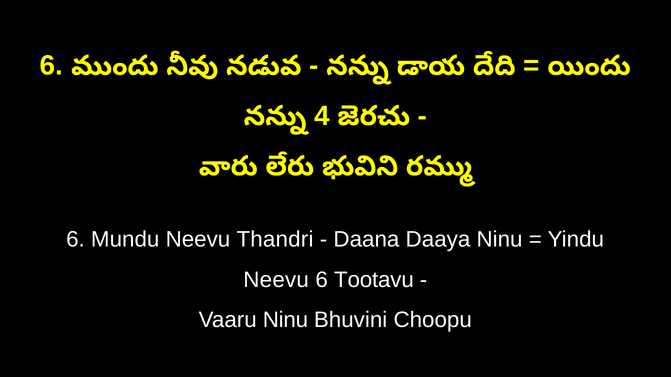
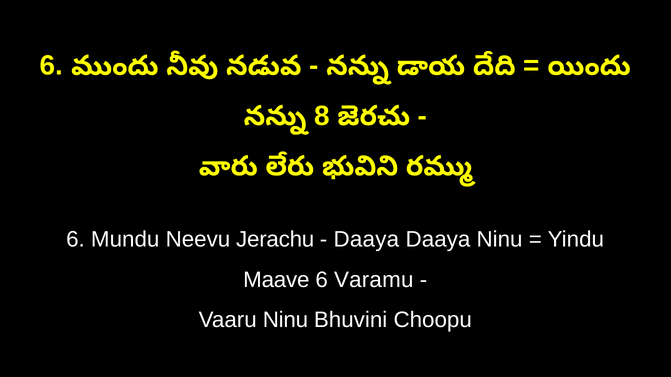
4: 4 -> 8 (322, 116)
Thandri: Thandri -> Jerachu (275, 240)
Daana: Daana -> Daaya (366, 240)
Neevu: Neevu -> Maave (276, 280)
Tootavu: Tootavu -> Varamu (374, 280)
